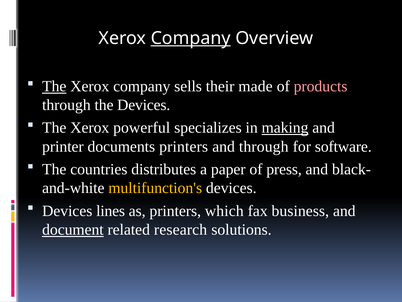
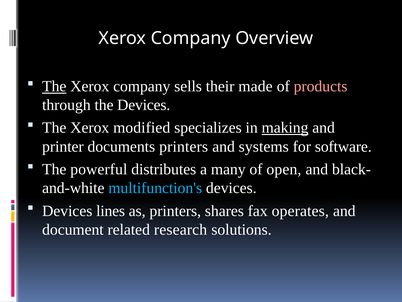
Company underline: present -> none (191, 38)
powerful: powerful -> modified (142, 128)
and through: through -> systems (264, 146)
countries: countries -> powerful (99, 169)
paper: paper -> many (228, 169)
press: press -> open (284, 169)
multifunction's colour: yellow -> light blue (155, 188)
which: which -> shares (224, 211)
business: business -> operates (300, 211)
document underline: present -> none (73, 229)
